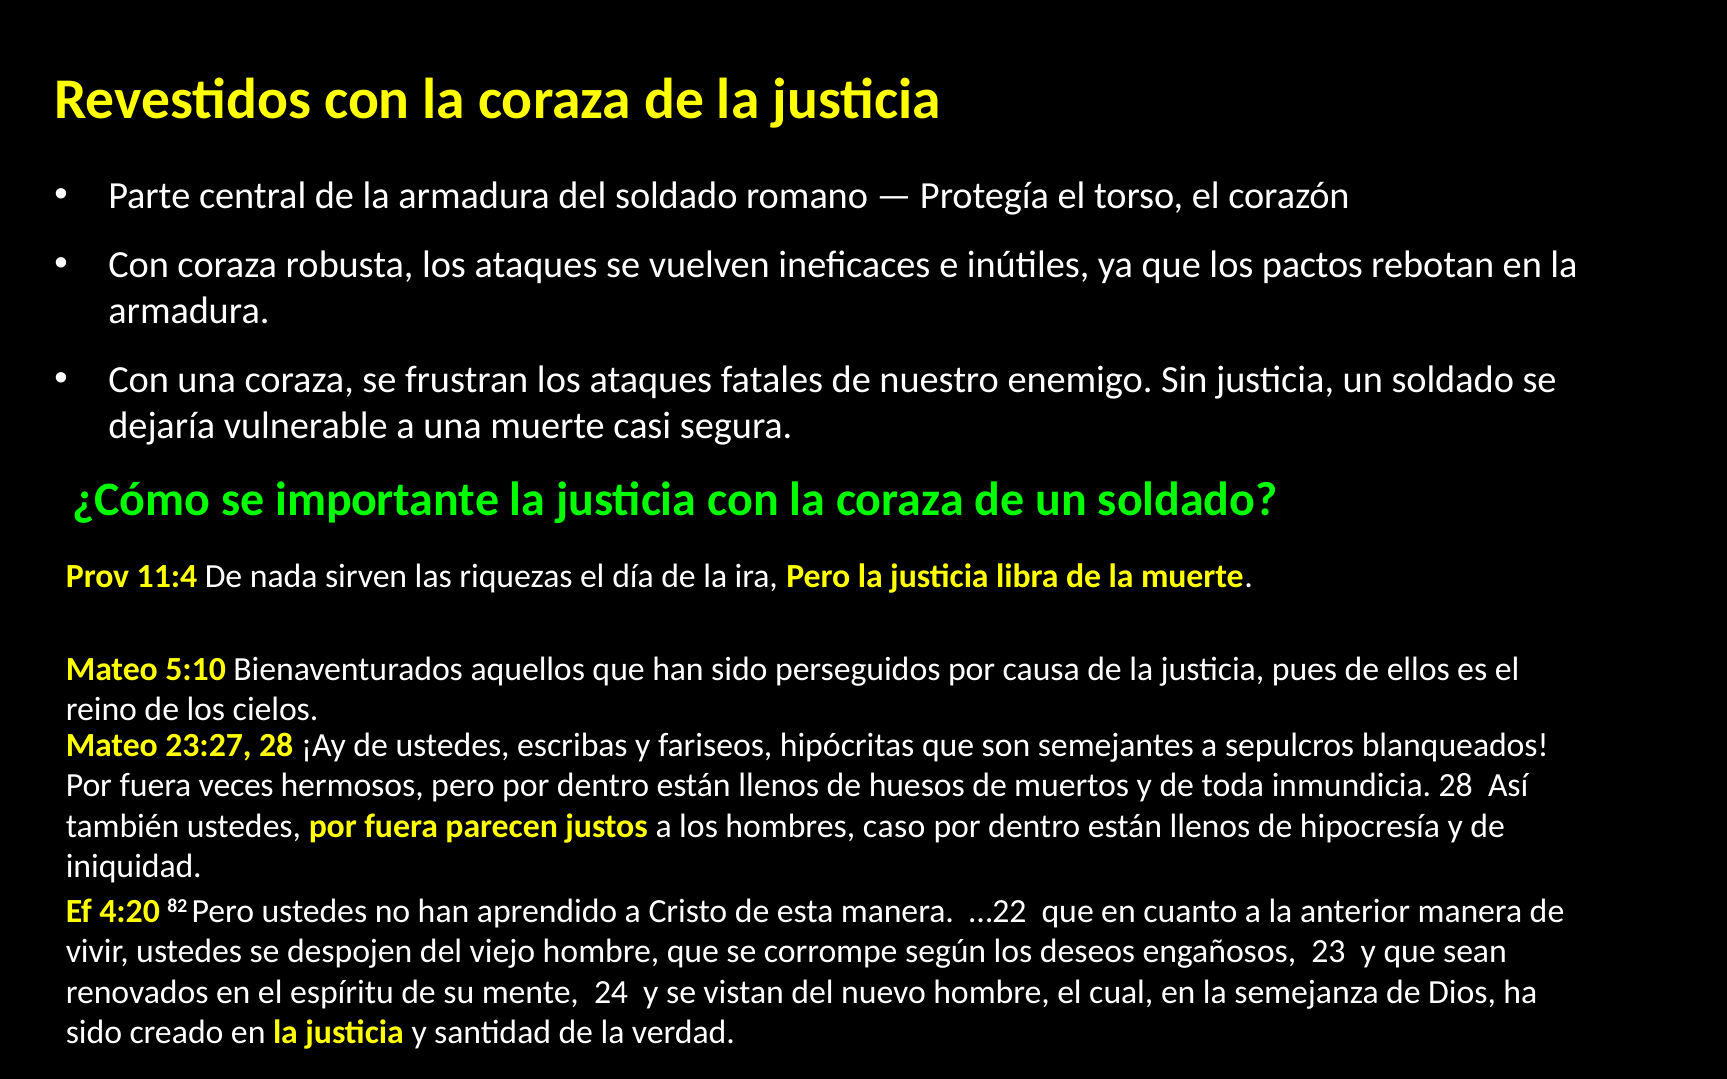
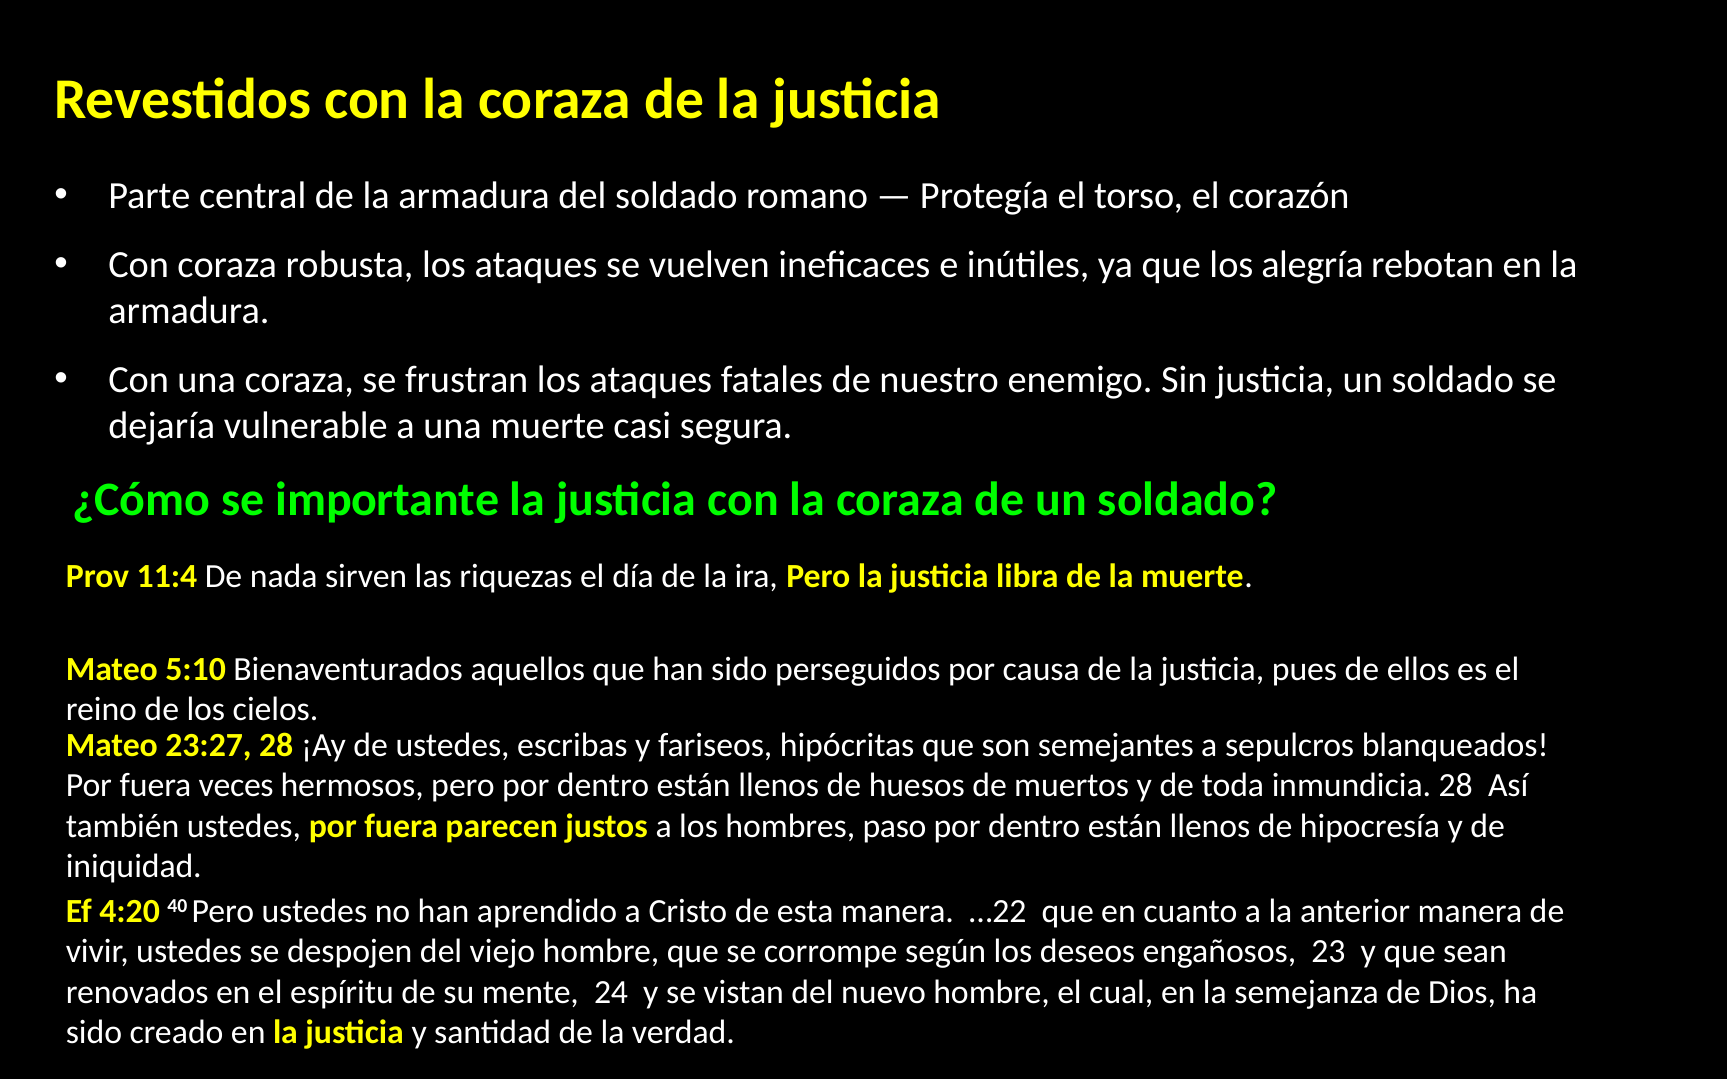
pactos: pactos -> alegría (1312, 265)
caso: caso -> paso (895, 827)
82: 82 -> 40 (177, 906)
